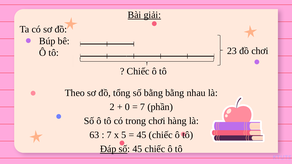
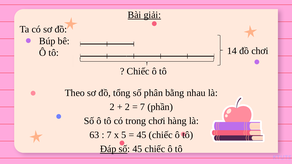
23: 23 -> 14 (232, 51)
số bằng: bằng -> phân (153, 93)
0: 0 -> 2 (127, 107)
